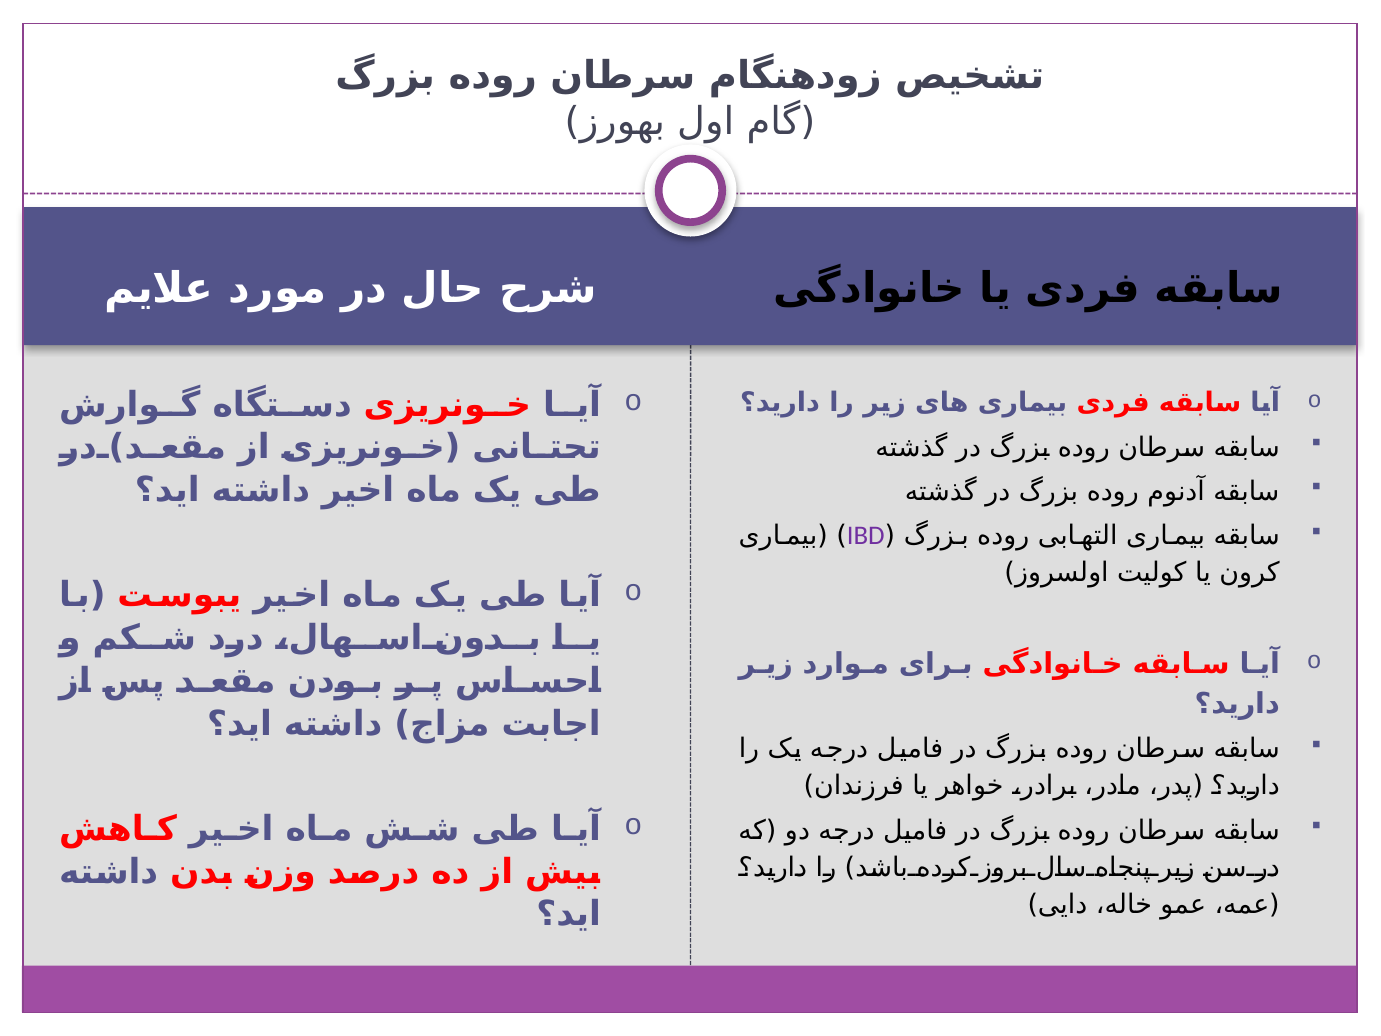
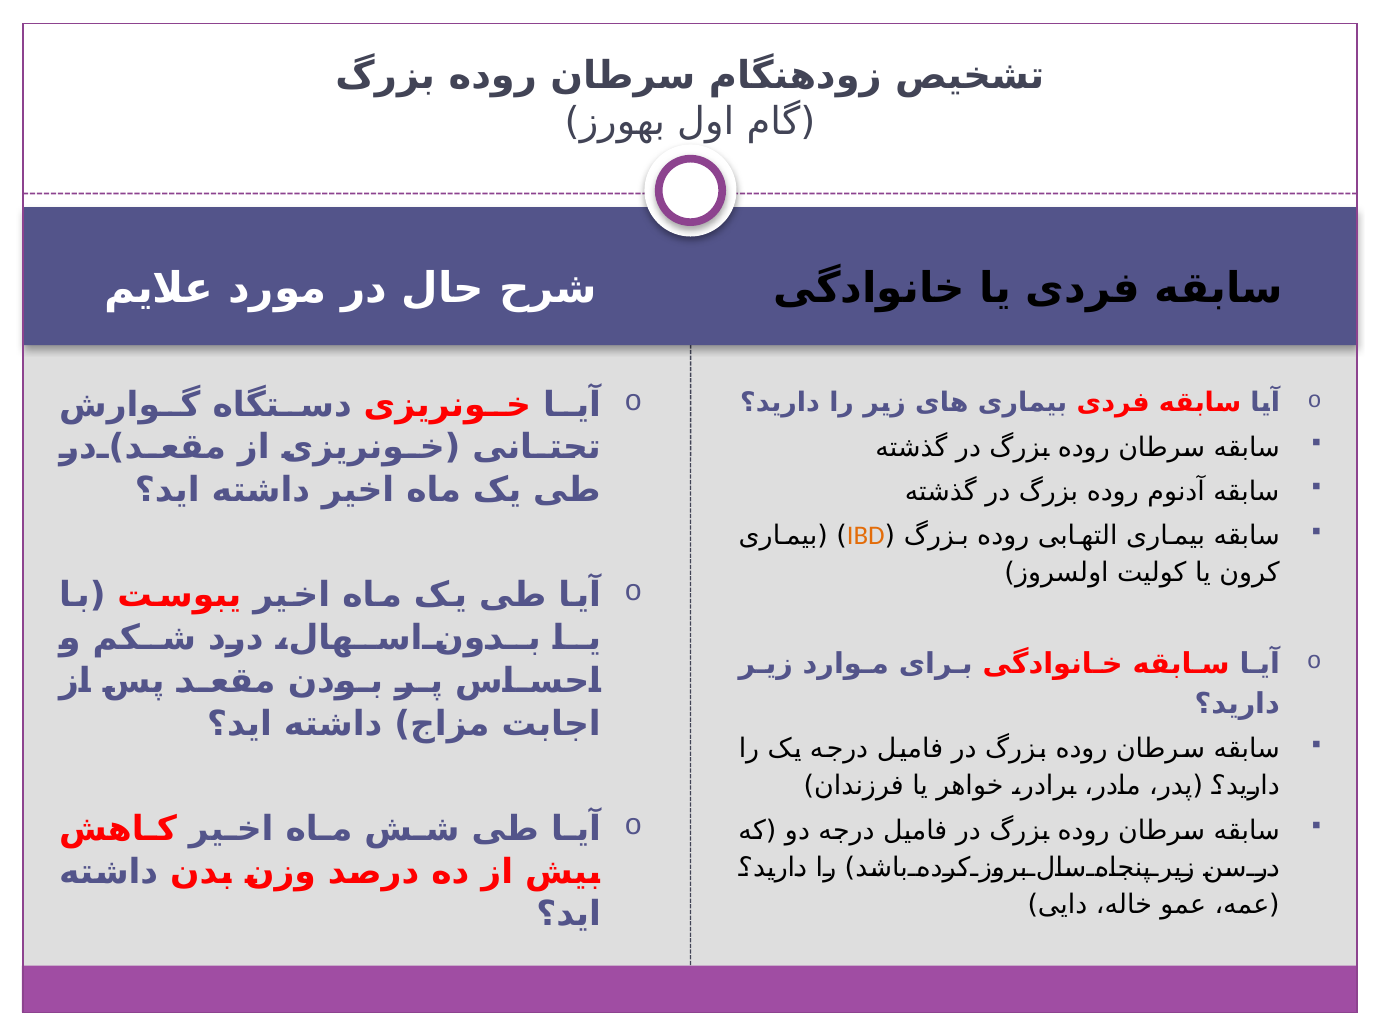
IBD colour: purple -> orange (866, 536)
